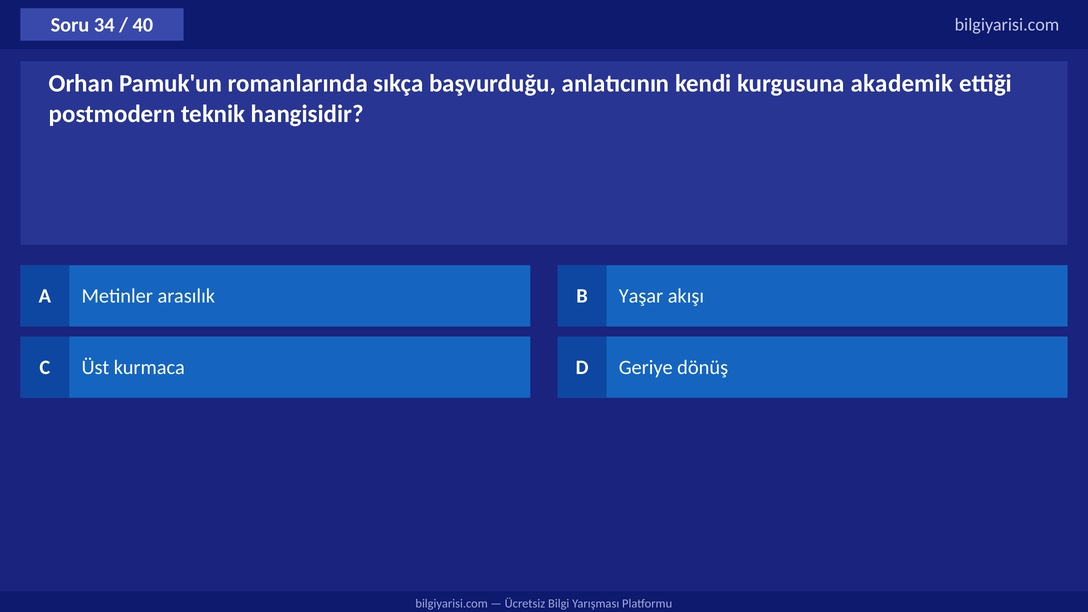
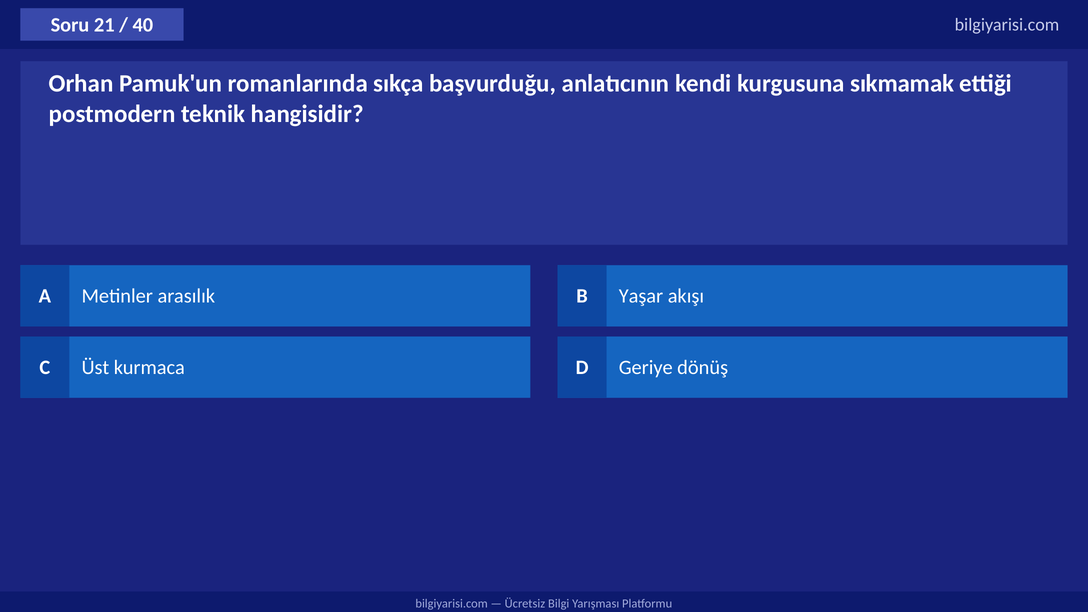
34: 34 -> 21 (104, 25)
akademik: akademik -> sıkmamak (902, 84)
